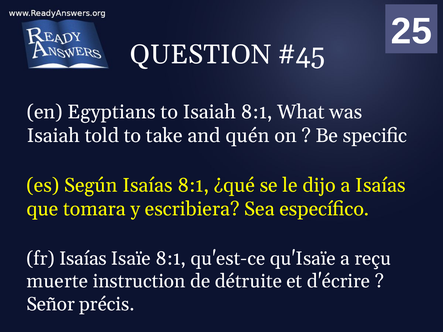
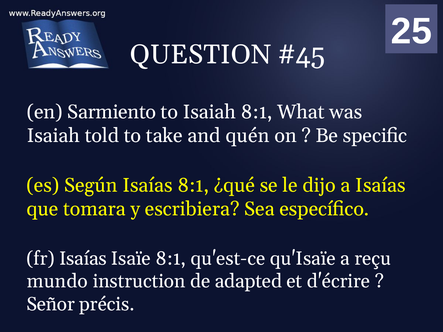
Egyptians: Egyptians -> Sarmiento (112, 112)
muerte: muerte -> mundo (57, 281)
détruite: détruite -> adapted (248, 281)
